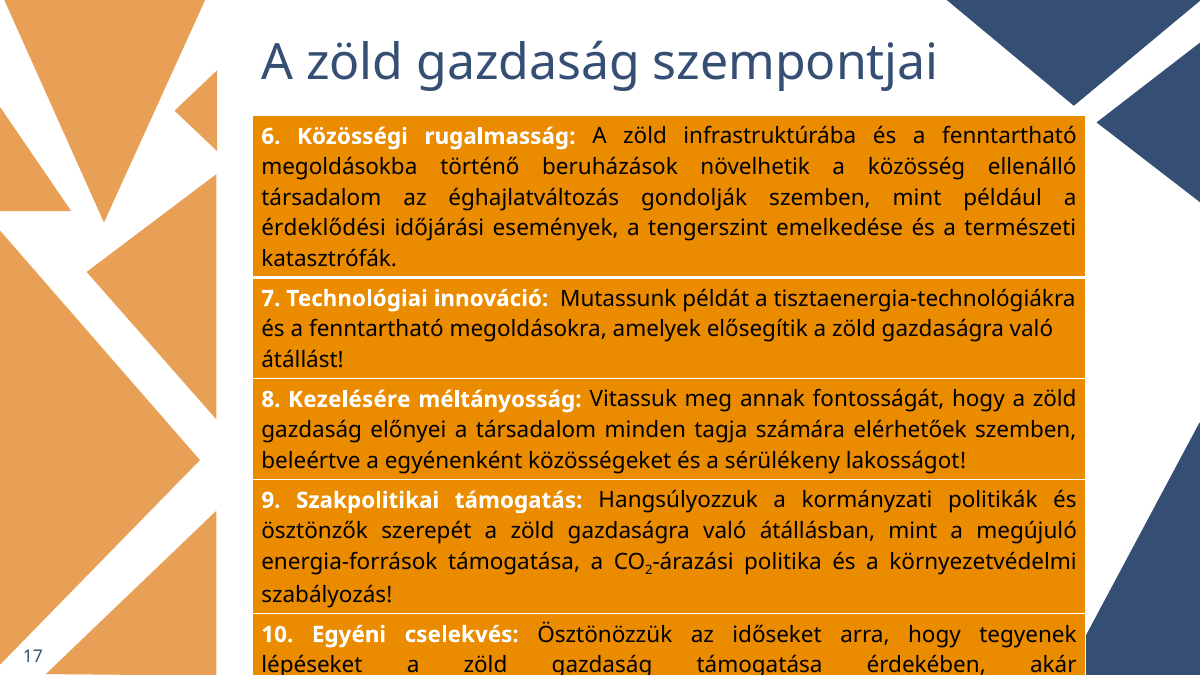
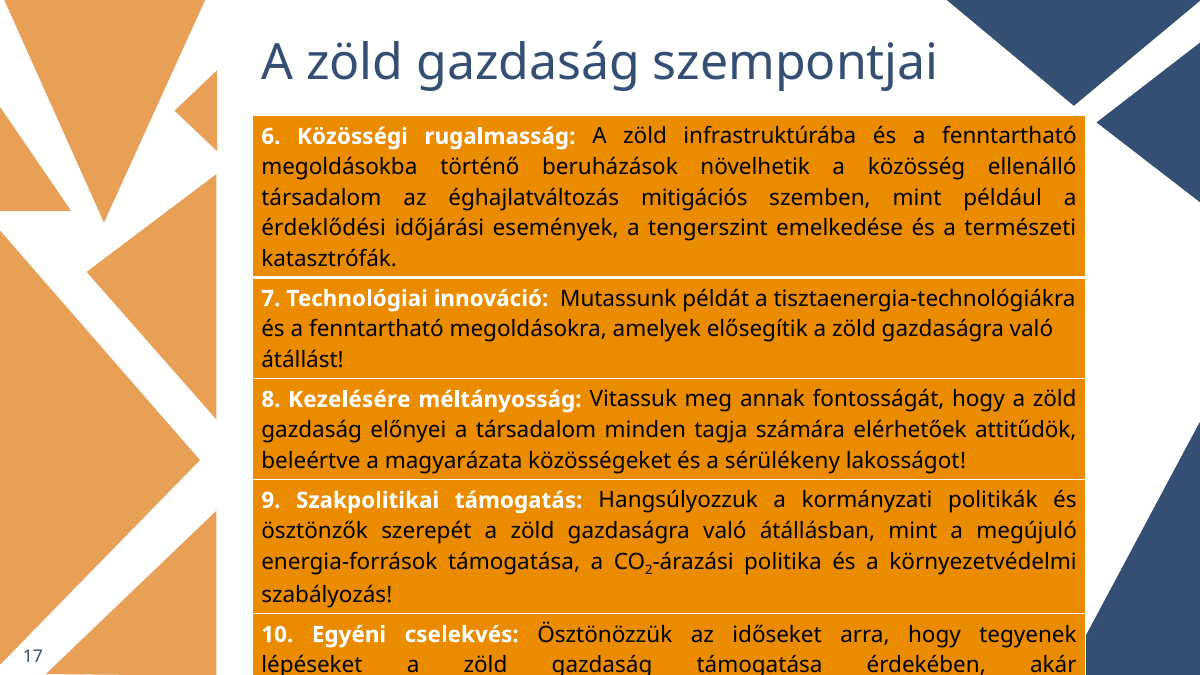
gondolják: gondolják -> mitigációs (694, 198)
elérhetőek szemben: szemben -> attitűdök (1026, 430)
egyénenként: egyénenként -> magyarázata (454, 461)
